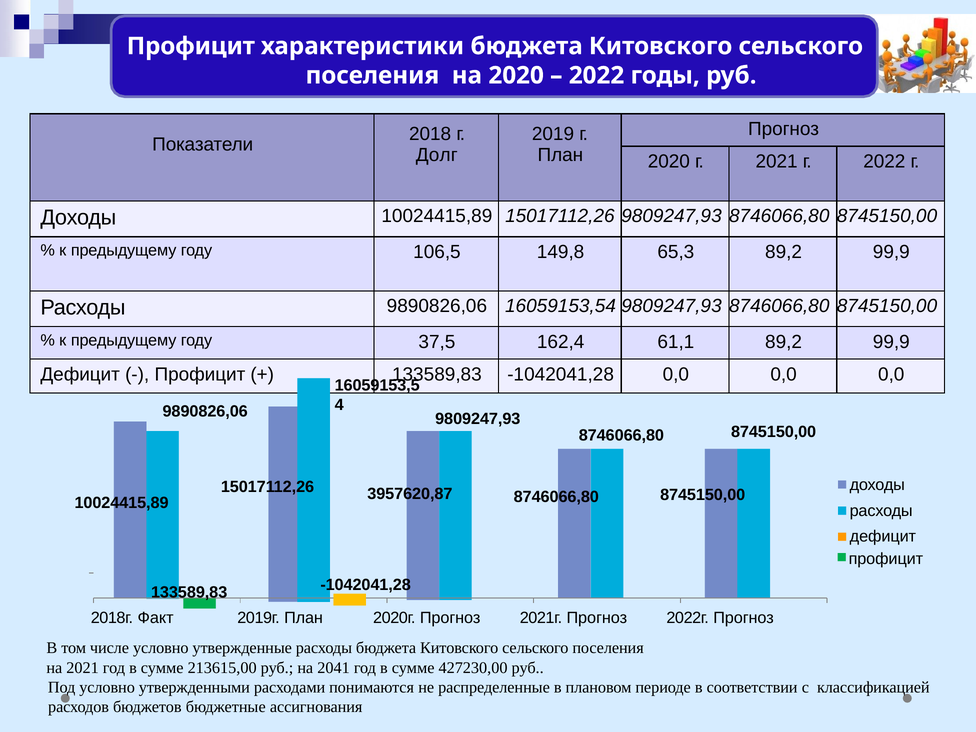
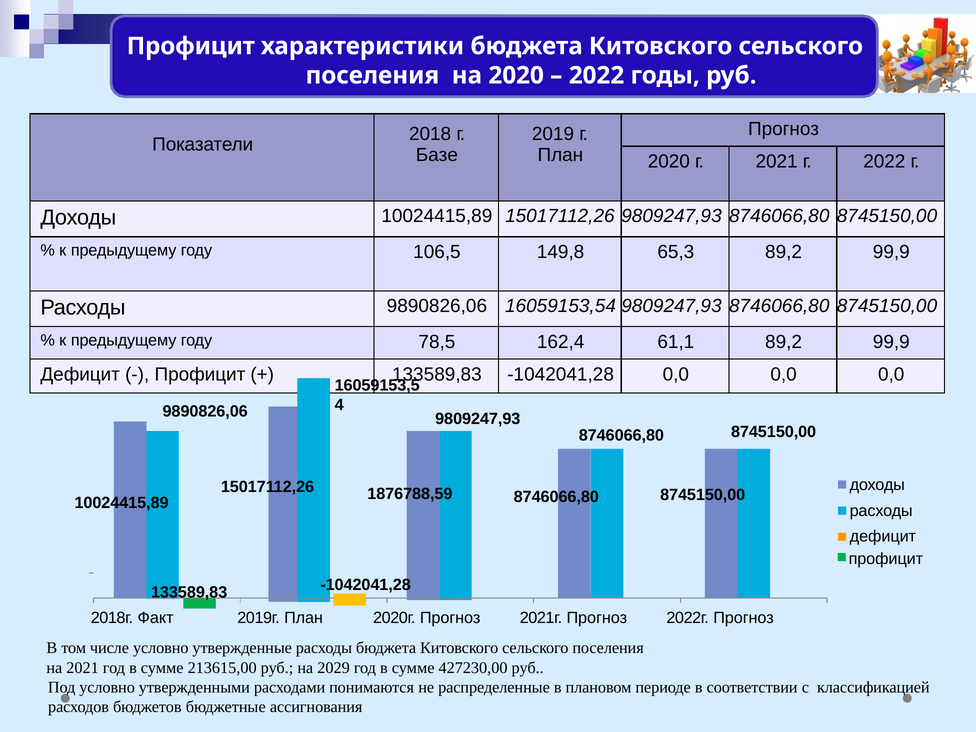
Долг: Долг -> Базе (437, 155)
37,5: 37,5 -> 78,5 (437, 342)
3957620,87: 3957620,87 -> 1876788,59 (410, 494)
2041: 2041 -> 2029 (334, 668)
